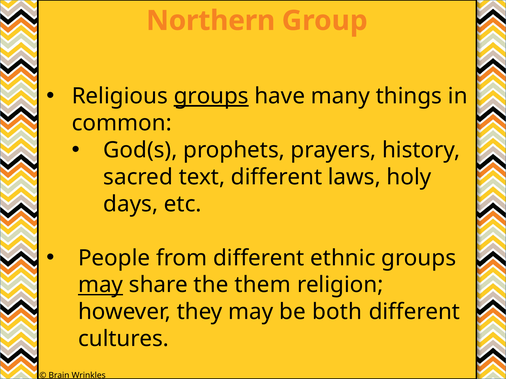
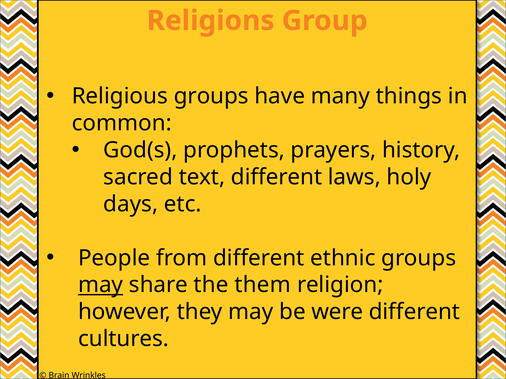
Northern: Northern -> Religions (211, 21)
groups underline: present -> none (211, 96)
both: both -> were (337, 312)
